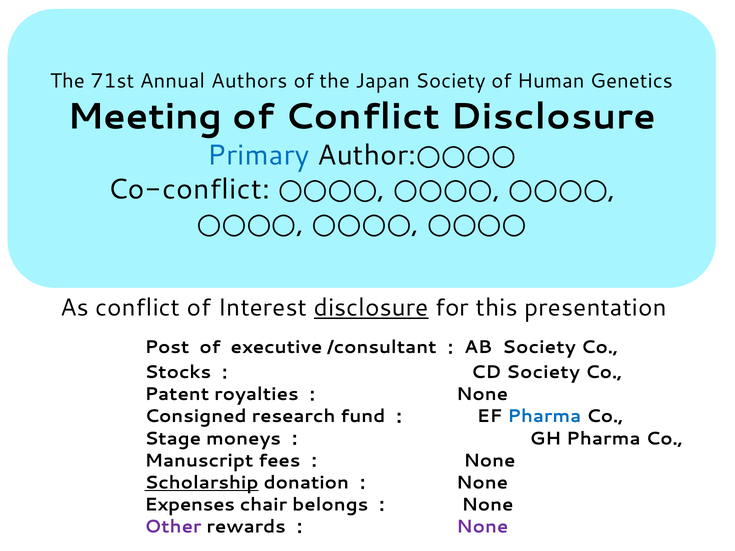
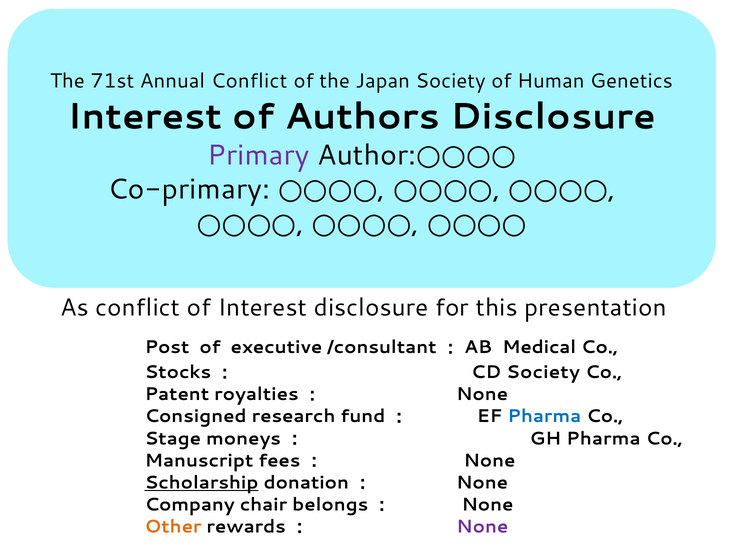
Annual Authors: Authors -> Conflict (249, 81)
Meeting: Meeting -> Interest (145, 117)
of Conflict: Conflict -> Authors (362, 117)
Primary colour: blue -> purple (259, 155)
Co-conflict: Co-conflict -> Co-primary (189, 190)
disclosure underline: present -> none (371, 308)
Society: Society -> Medical (539, 348)
Expenses: Expenses -> Company (190, 505)
Other colour: purple -> orange (173, 527)
